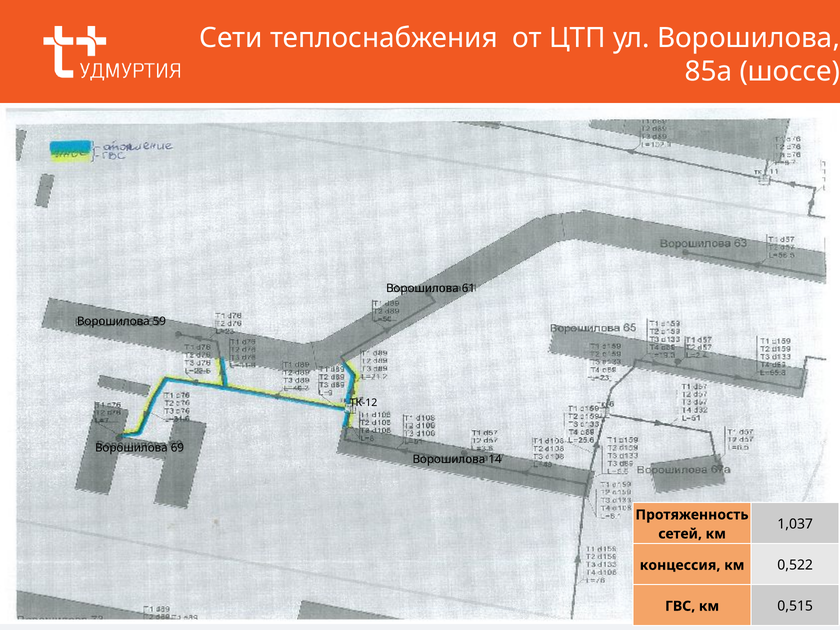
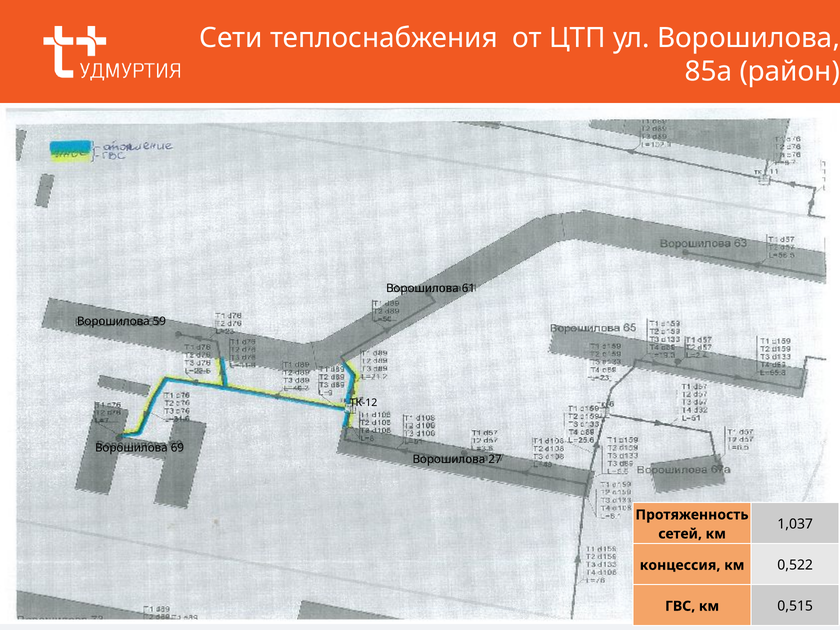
шоссе: шоссе -> район (790, 72)
14: 14 -> 27 (495, 460)
